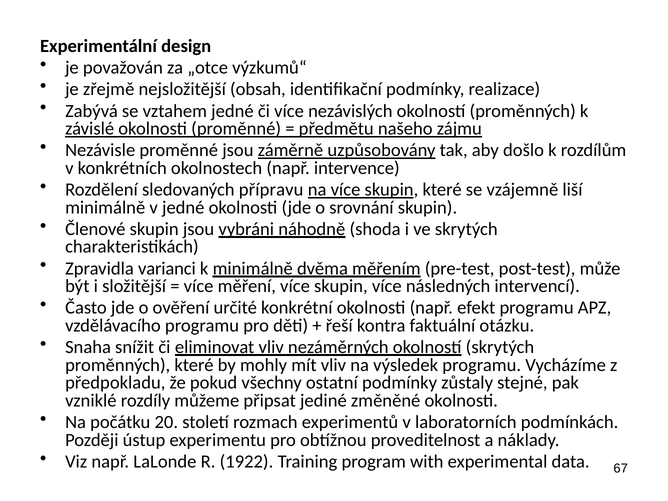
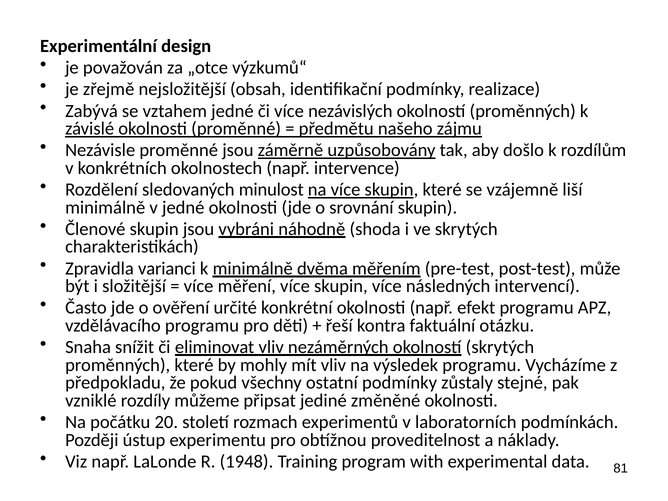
přípravu: přípravu -> minulost (271, 190)
1922: 1922 -> 1948 (247, 462)
67: 67 -> 81 (621, 468)
